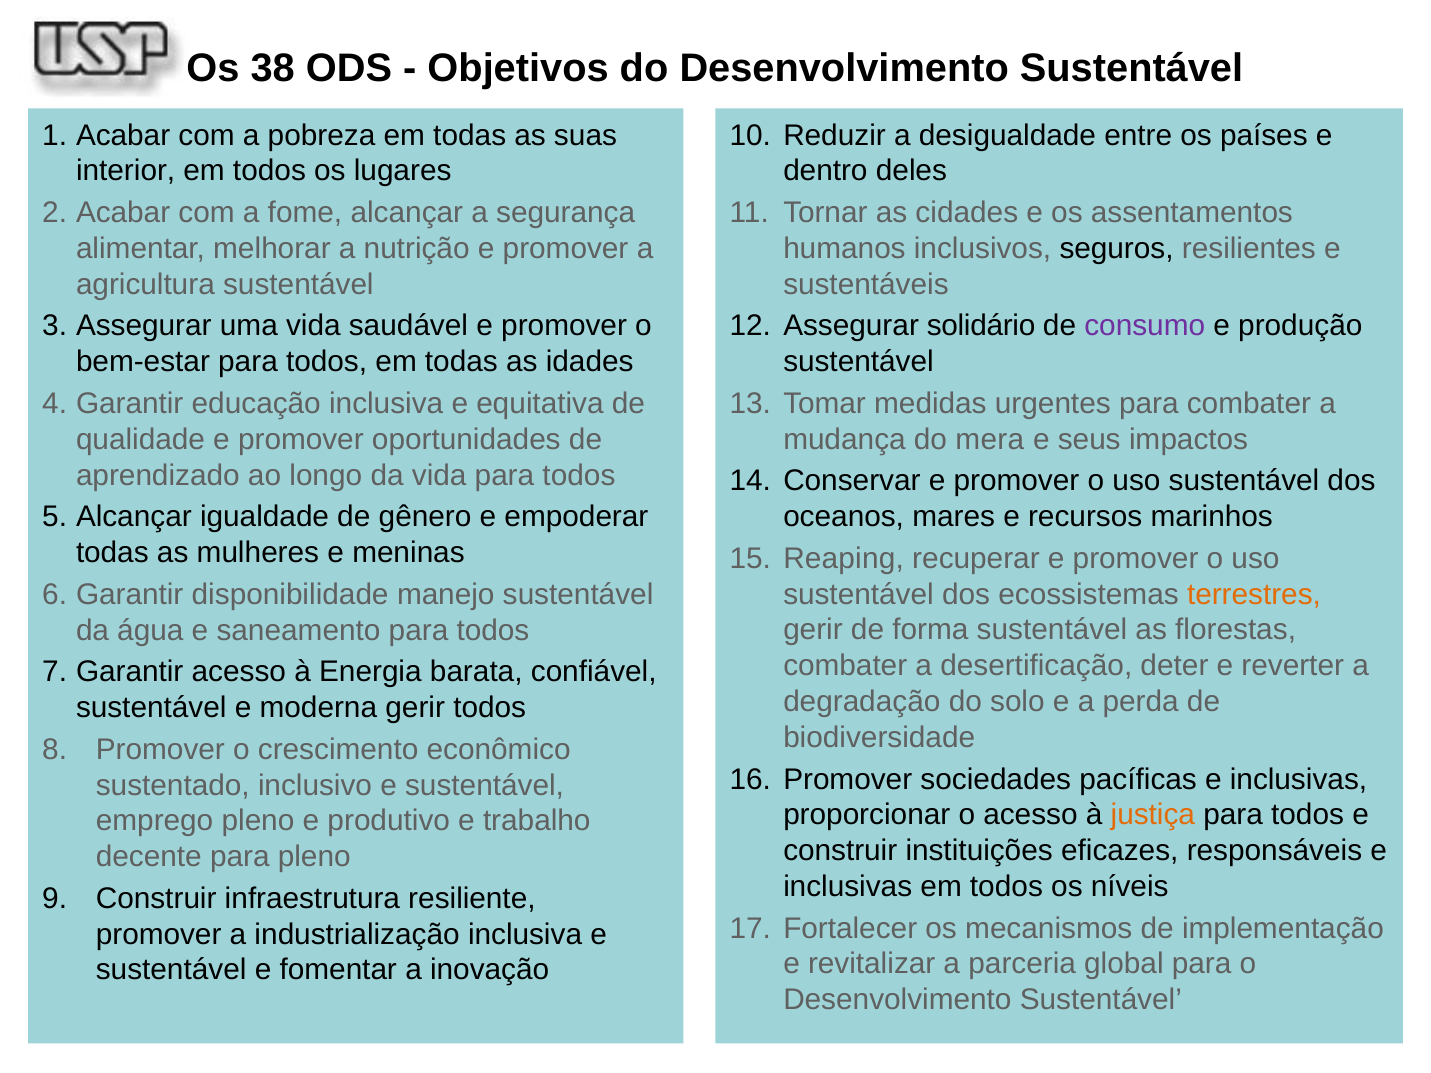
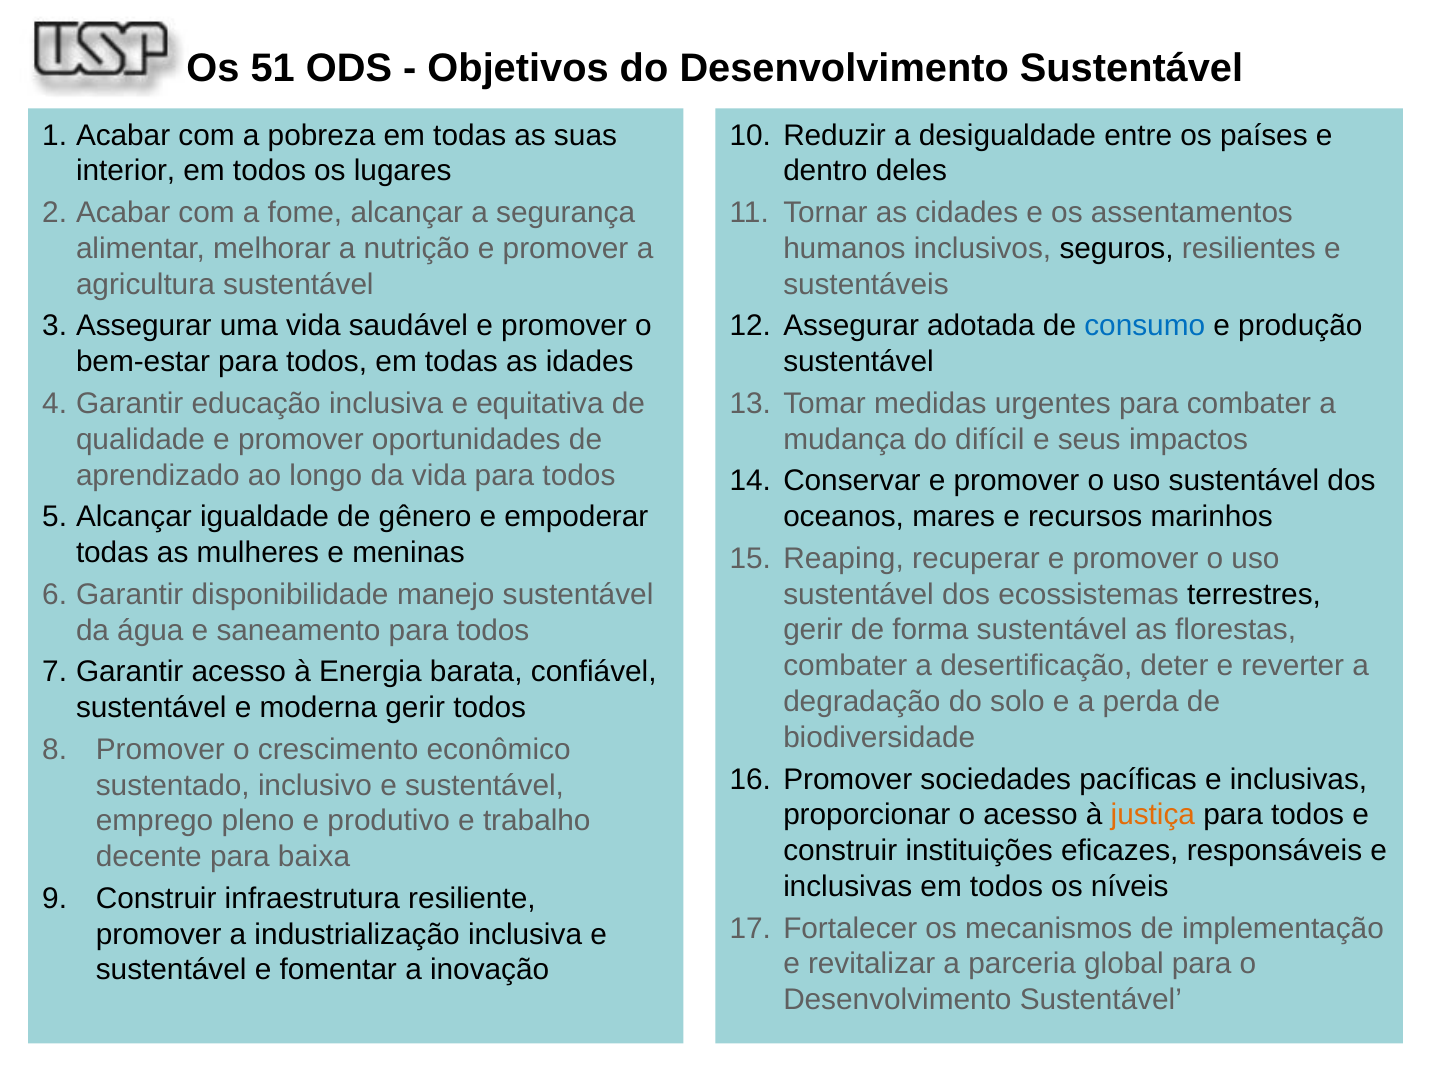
38: 38 -> 51 (273, 69)
solidário: solidário -> adotada (981, 326)
consumo colour: purple -> blue (1145, 326)
mera: mera -> difícil (990, 439)
terrestres colour: orange -> black (1254, 595)
para pleno: pleno -> baixa (314, 857)
